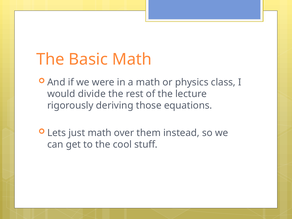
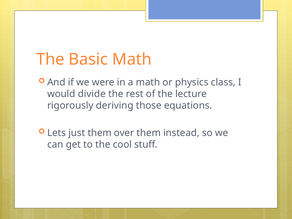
just math: math -> them (100, 133)
